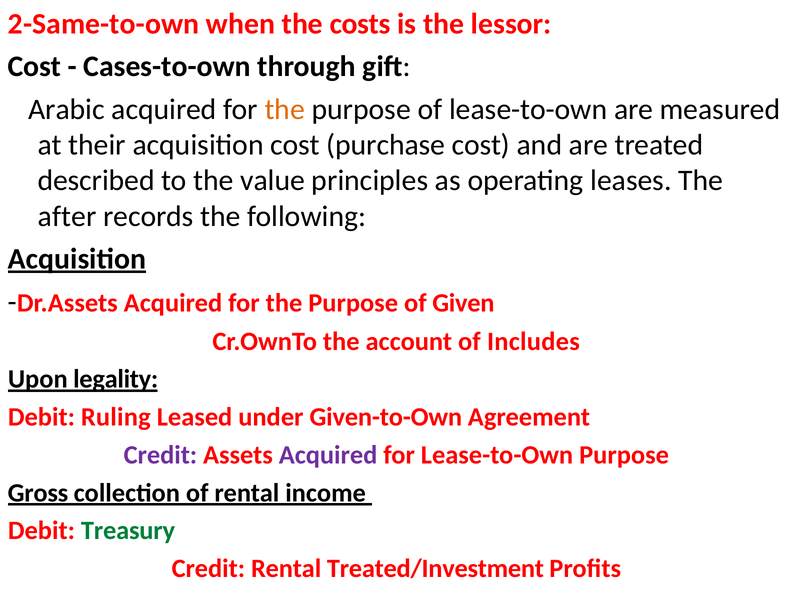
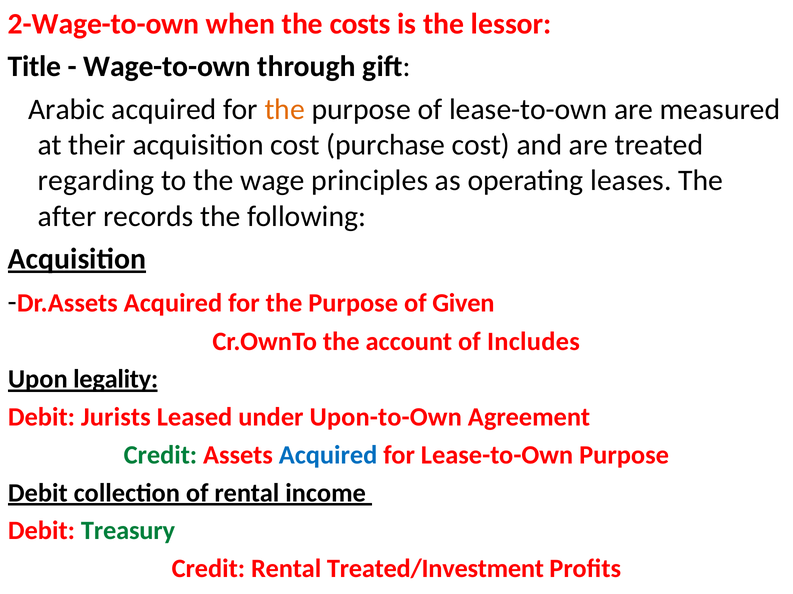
2-Same-to-own: 2-Same-to-own -> 2-Wage-to-own (104, 24)
Cost: Cost -> Title (35, 67)
Cases-to-own: Cases-to-own -> Wage-to-own (167, 67)
described: described -> regarding (96, 181)
value: value -> wage (273, 181)
Ruling: Ruling -> Jurists (116, 418)
Given-to-Own: Given-to-Own -> Upon-to-Own (386, 418)
Credit colour: purple -> green (160, 456)
Acquired colour: purple -> blue (328, 456)
Gross: Gross -> Debit (38, 493)
